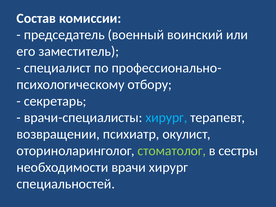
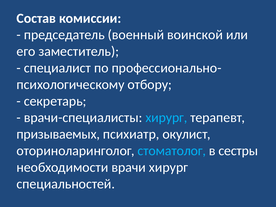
воинский: воинский -> воинской (195, 35)
возвращении: возвращении -> призываемых (58, 134)
стоматолог colour: light green -> light blue (172, 151)
